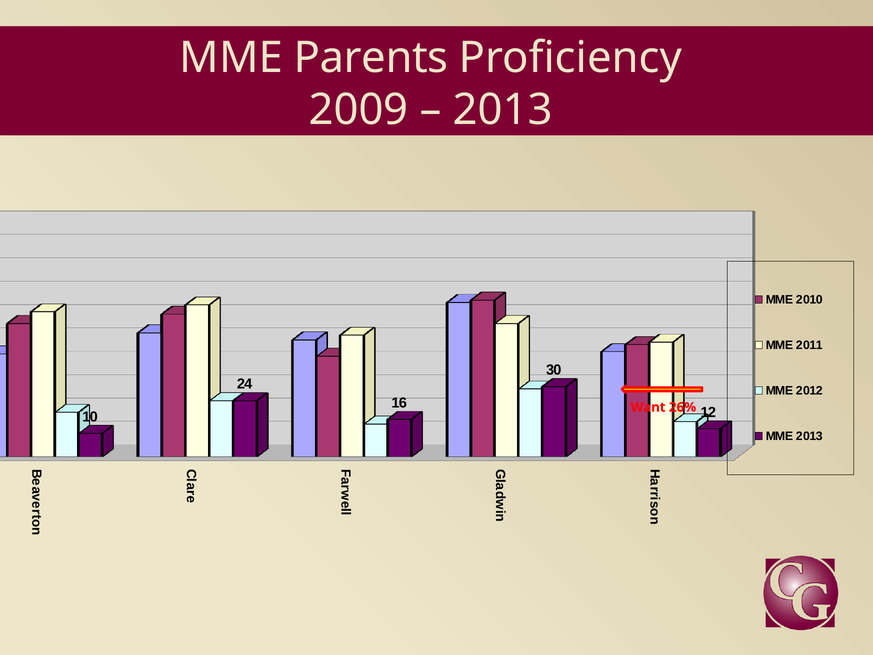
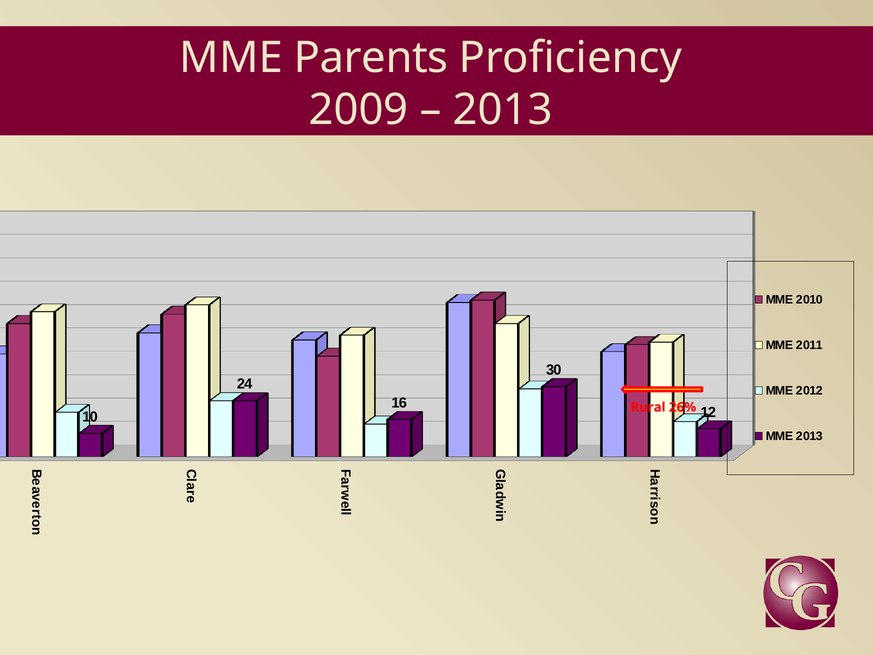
Want: Want -> Rural (648, 407)
